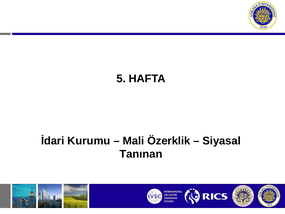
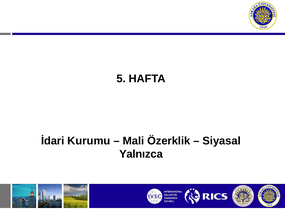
Tanınan: Tanınan -> Yalnızca (141, 154)
